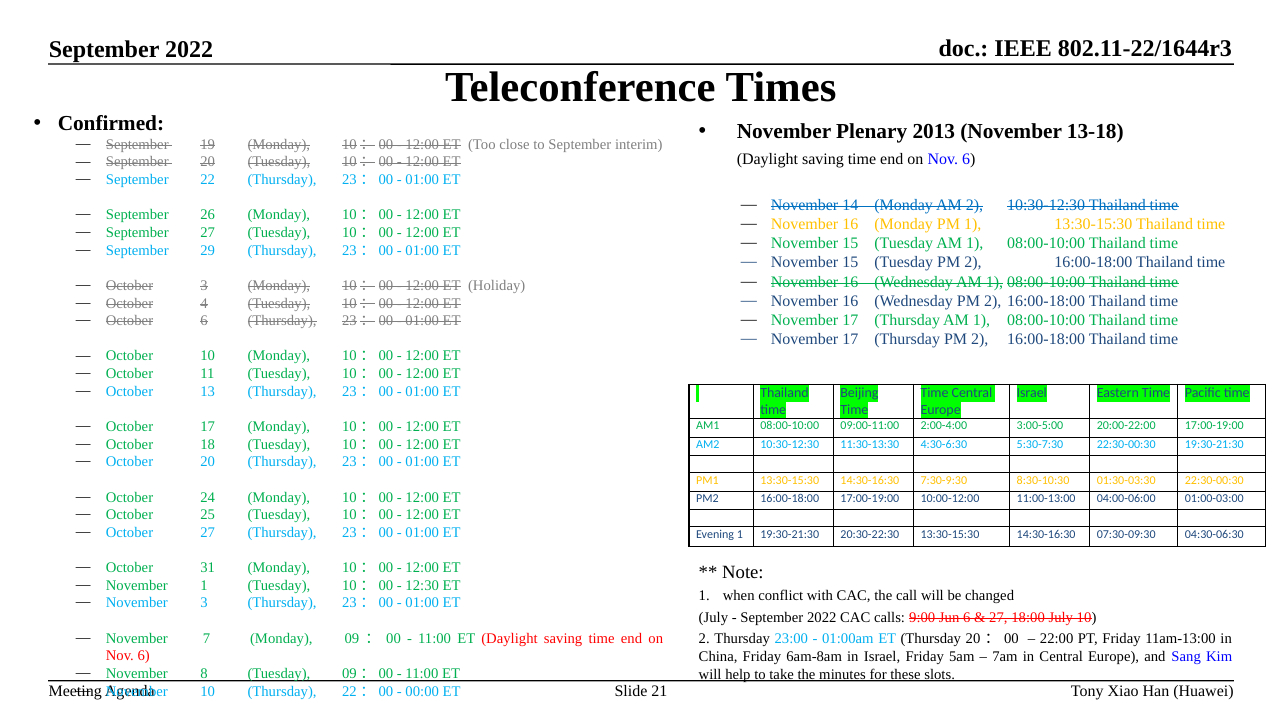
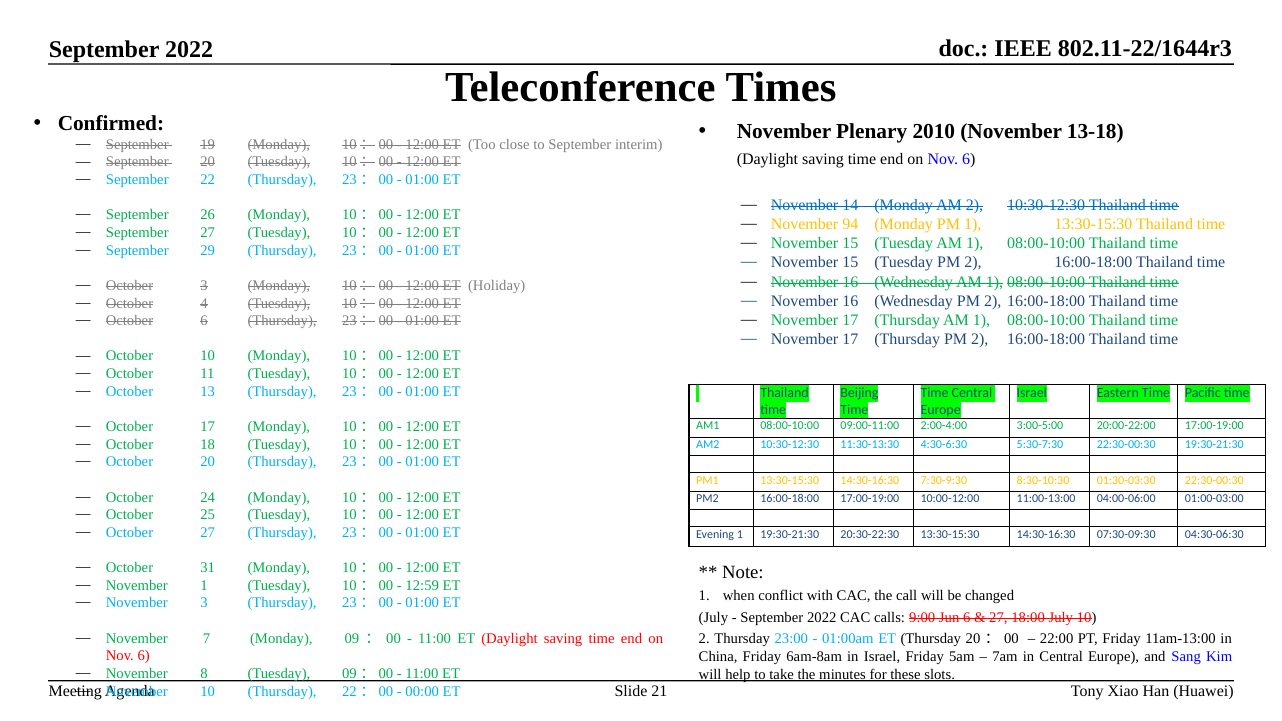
2013: 2013 -> 2010 (934, 132)
16: 16 -> 94 (850, 224)
12:30: 12:30 -> 12:59 (422, 585)
